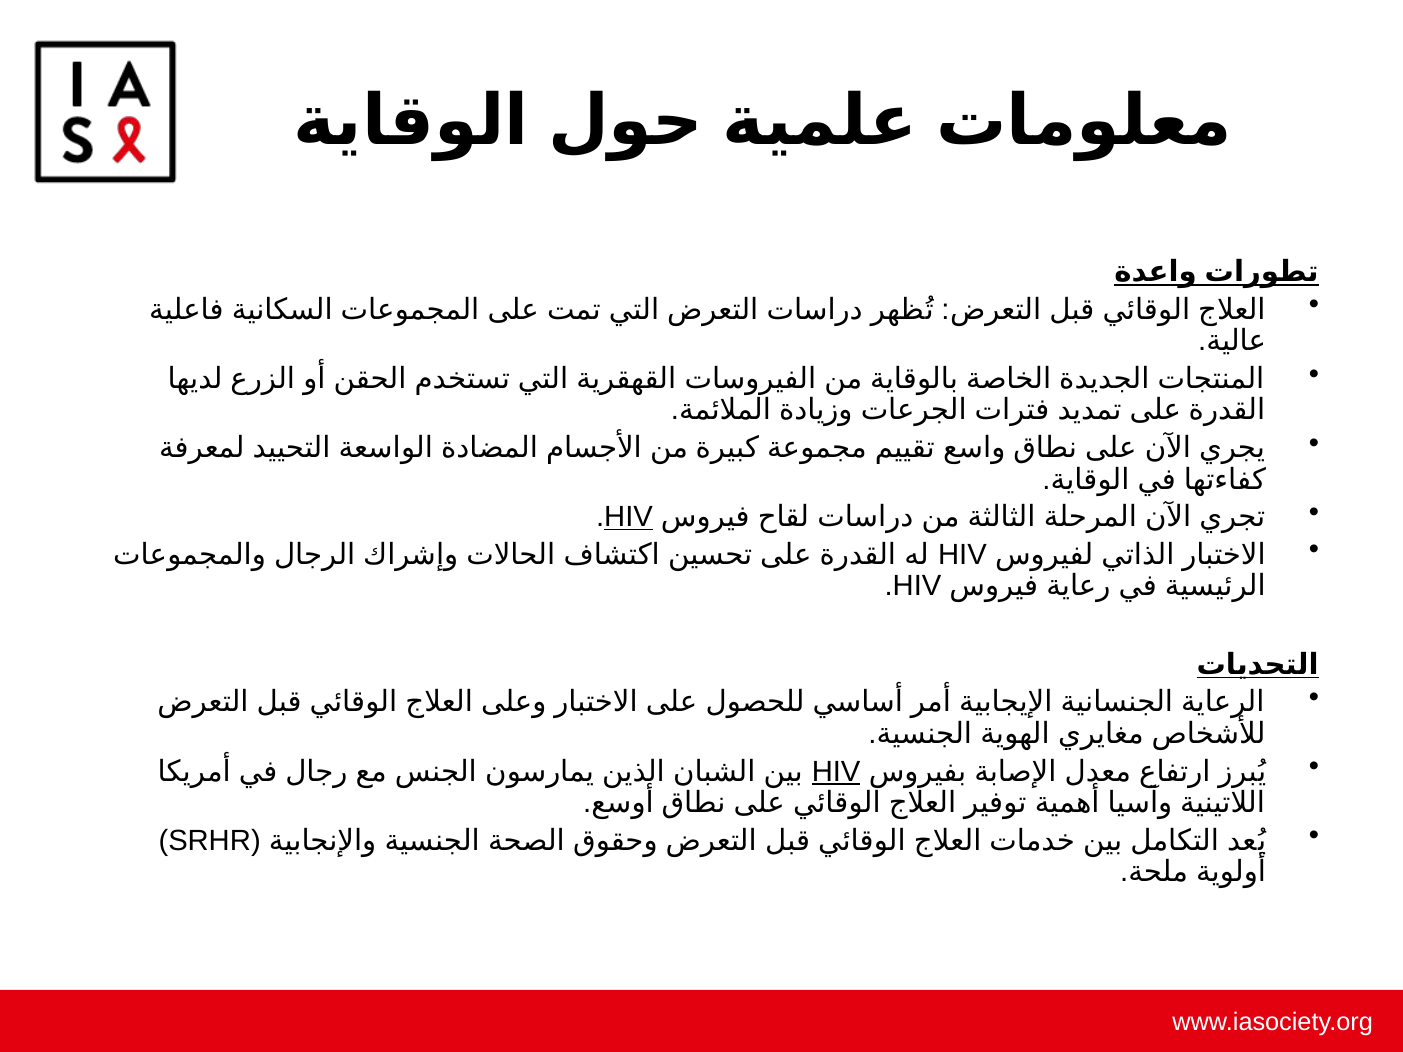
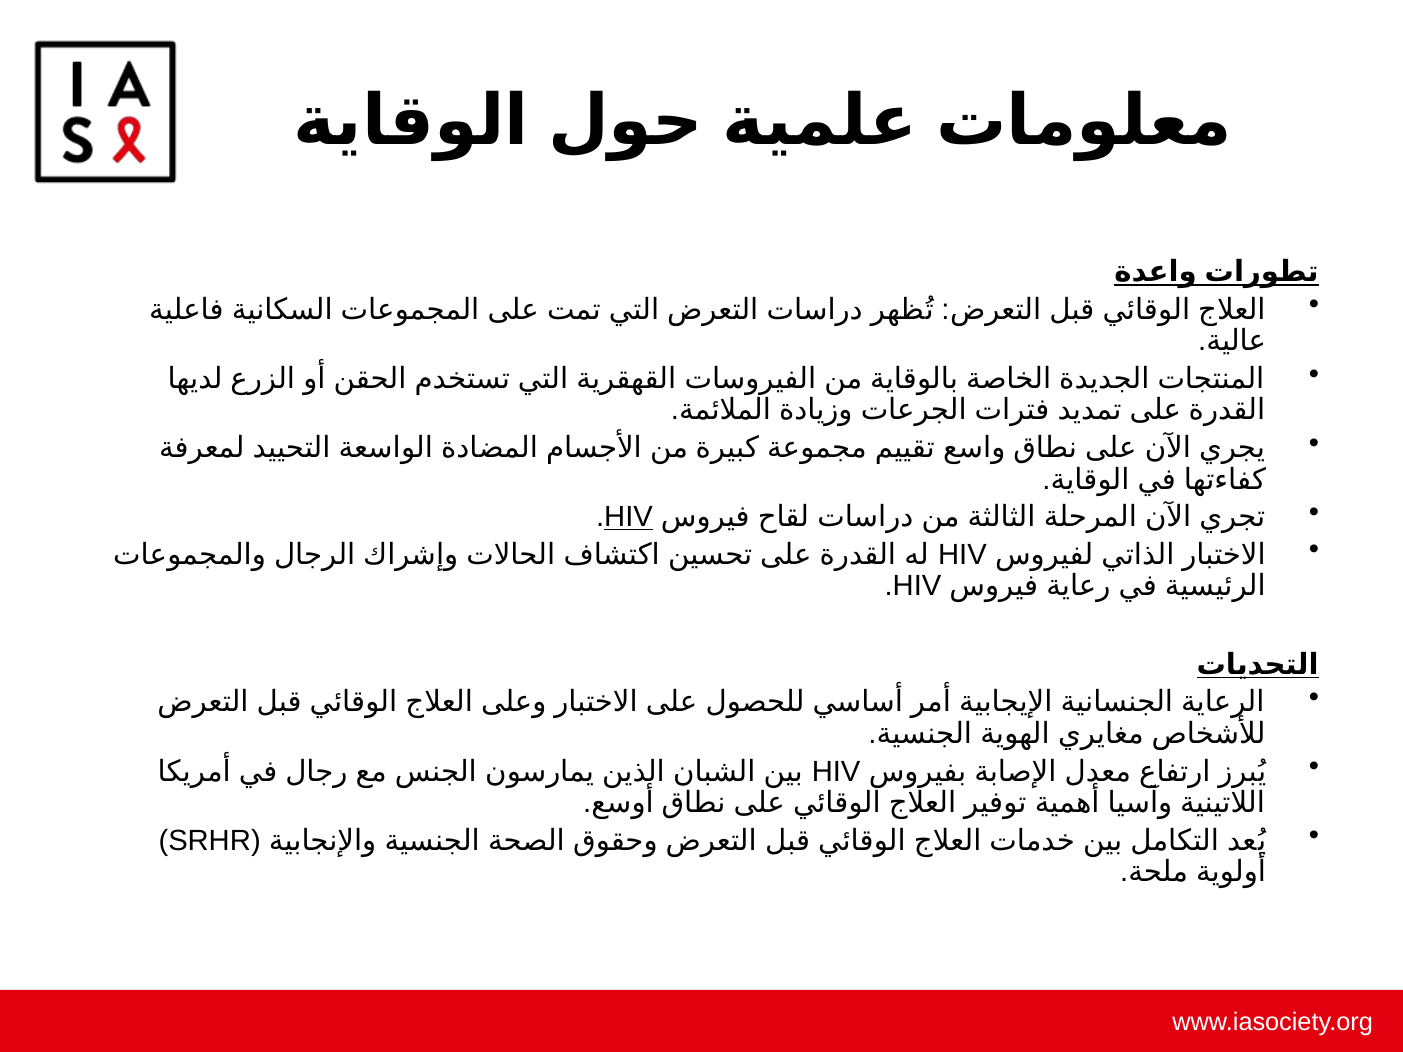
HIV underline: present -> none (836, 772)
